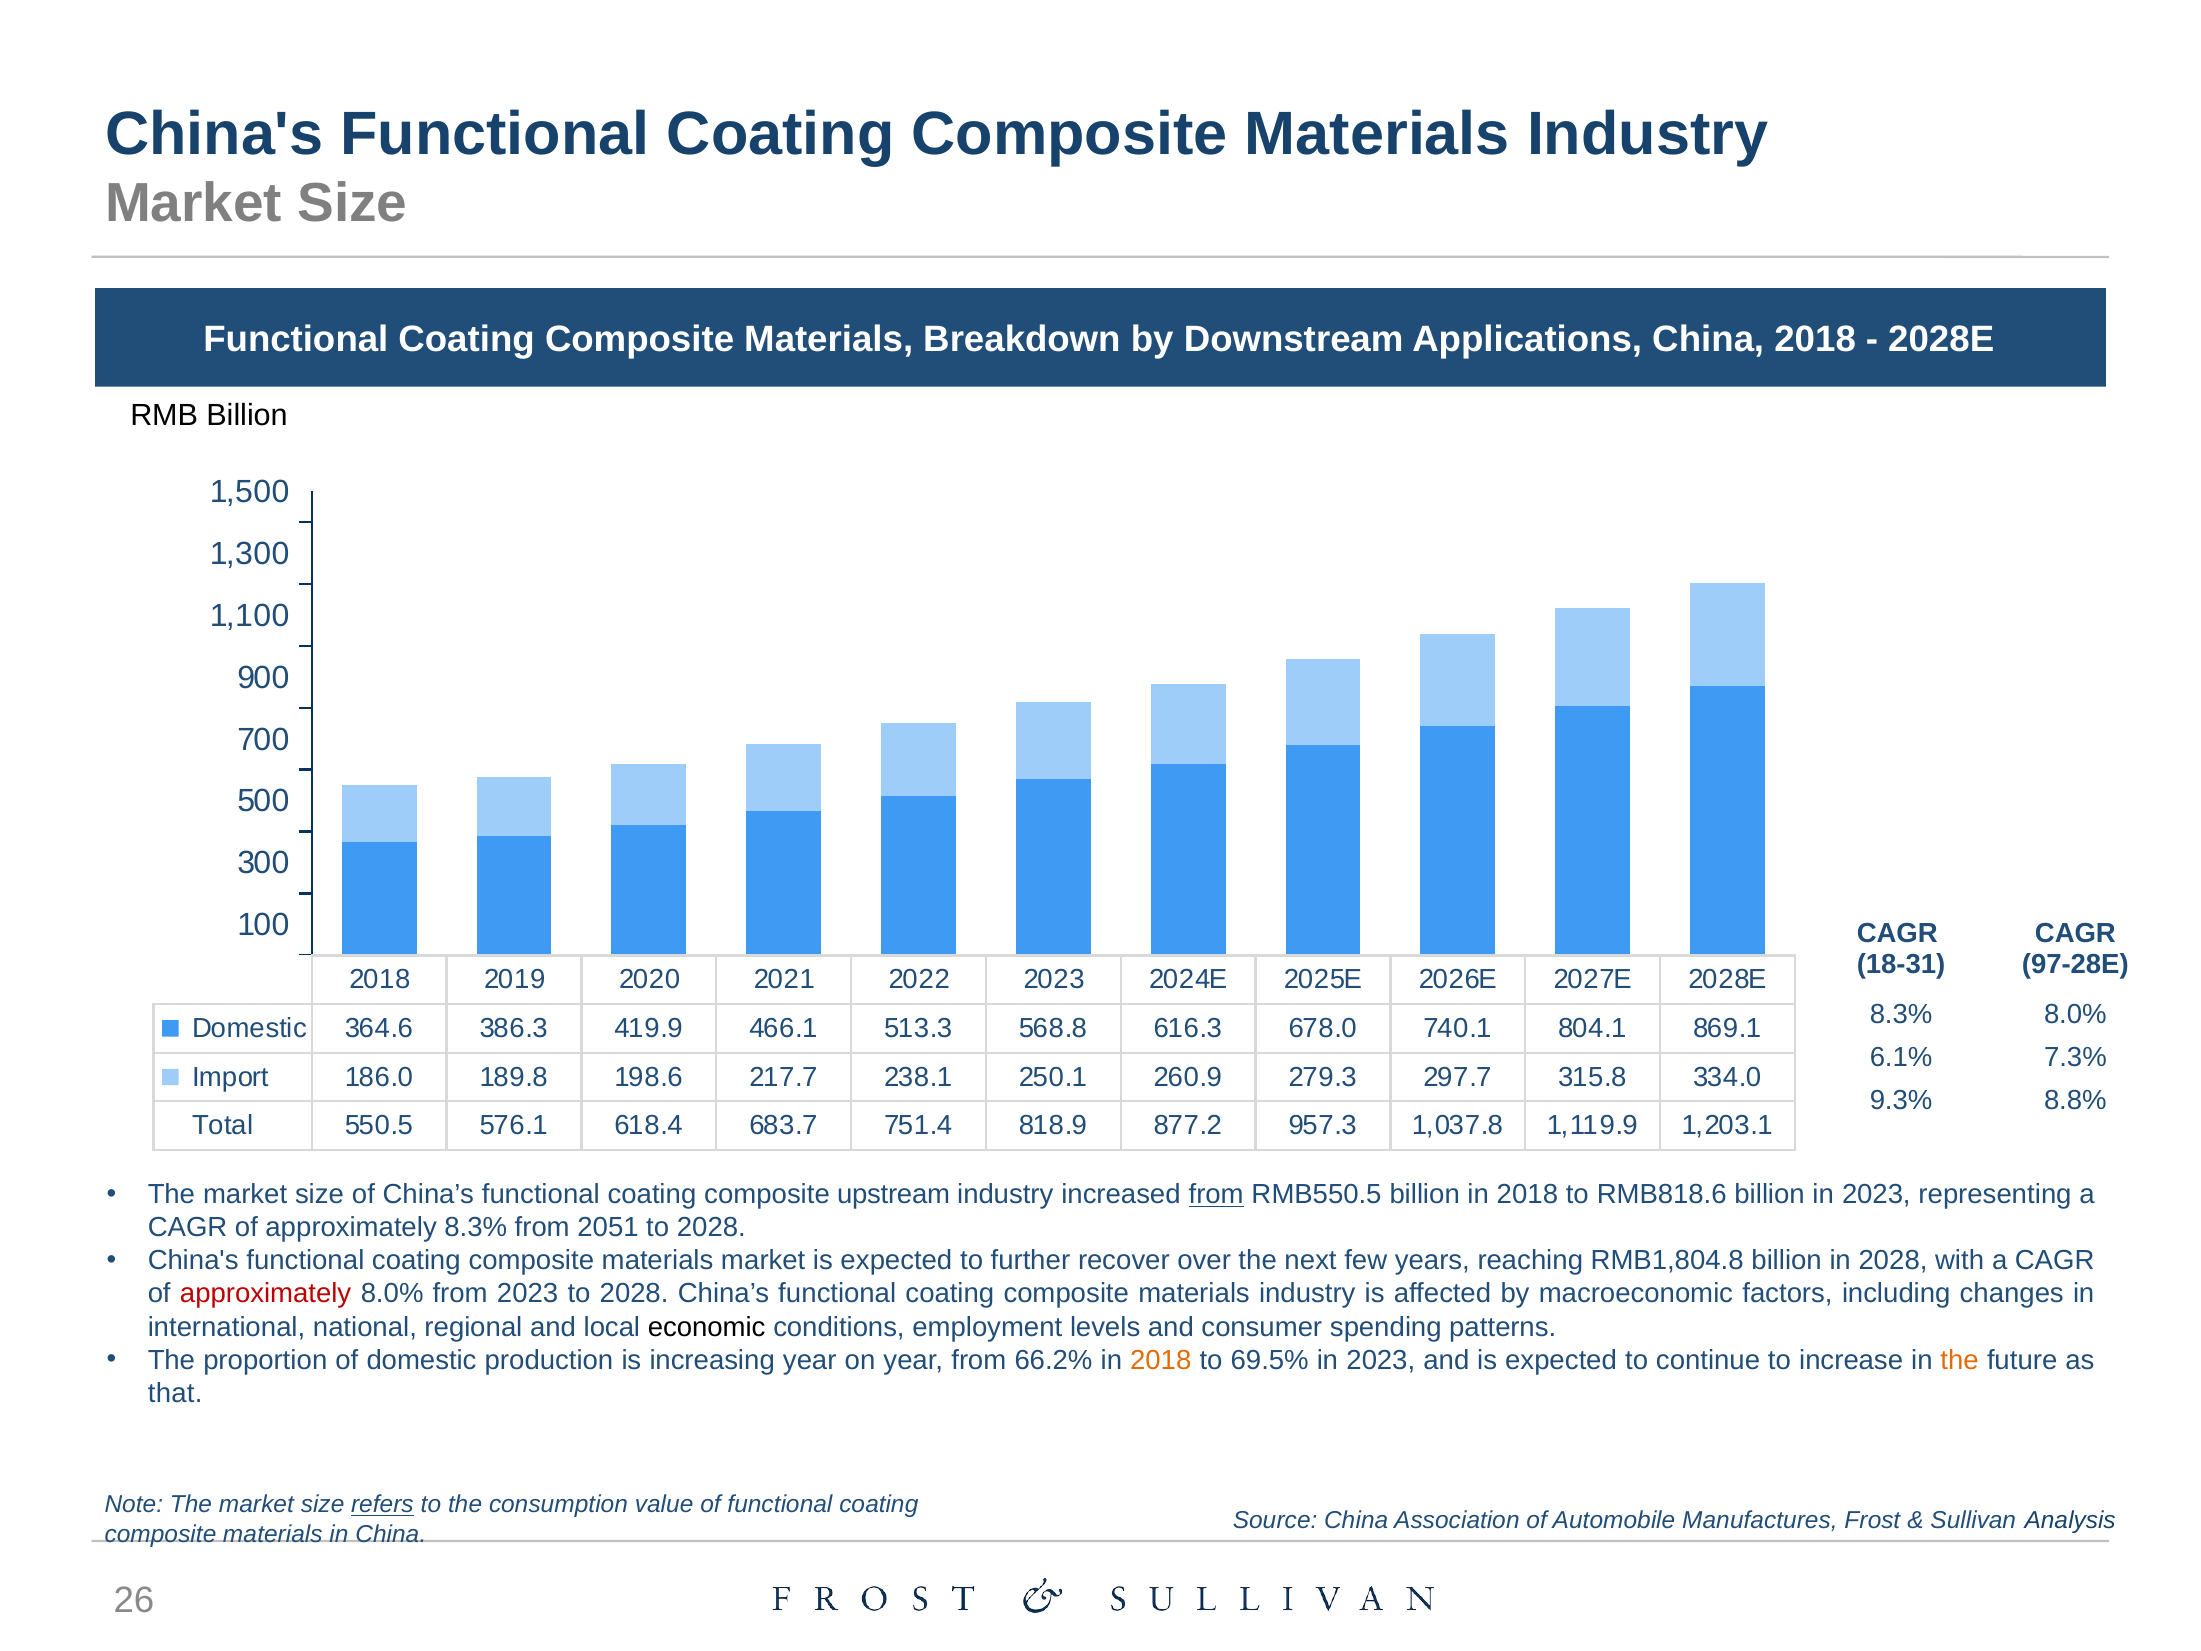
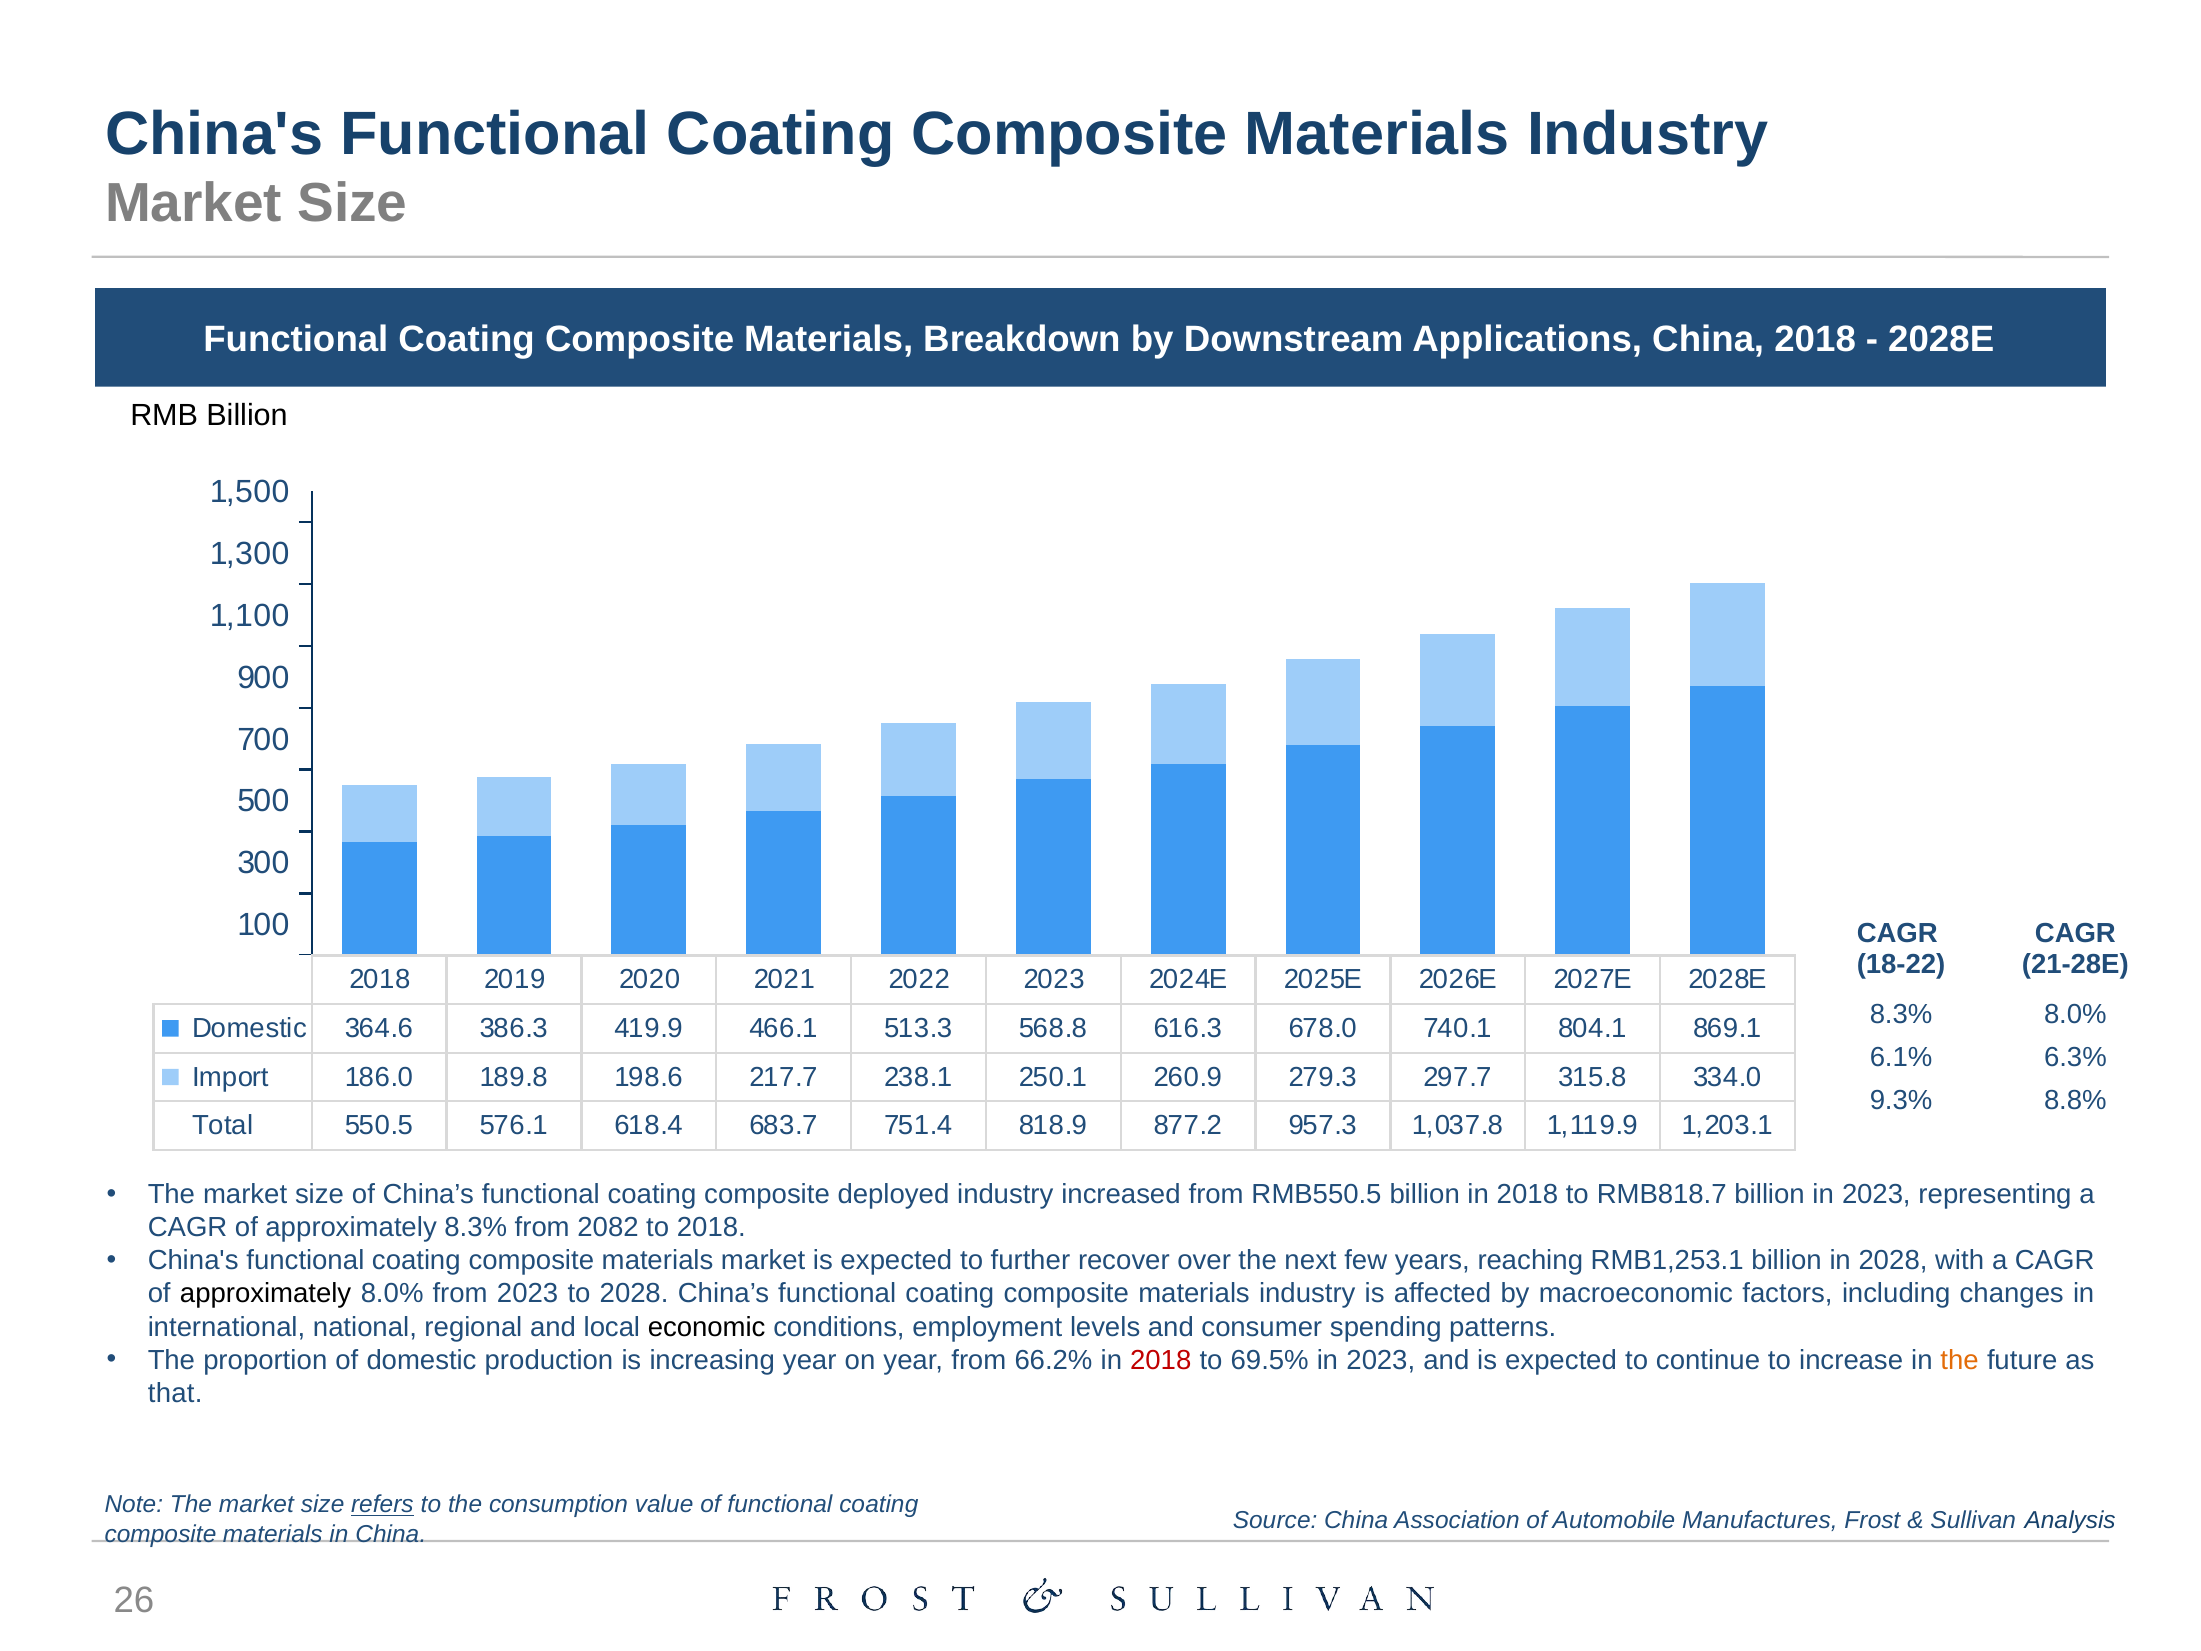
18-31: 18-31 -> 18-22 (1901, 964)
97-28E: 97-28E -> 21-28E (2075, 964)
7.3%: 7.3% -> 6.3% (2075, 1057)
upstream: upstream -> deployed (893, 1194)
from underline: present -> none (1216, 1194)
RMB818.6: RMB818.6 -> RMB818.7 (1662, 1194)
2051: 2051 -> 2082 (608, 1227)
2028: 2028 -> 2018 (711, 1227)
RMB1,804.8: RMB1,804.8 -> RMB1,253.1 (1667, 1261)
approximately colour: red -> black (266, 1294)
2018 colour: orange -> red (1161, 1360)
